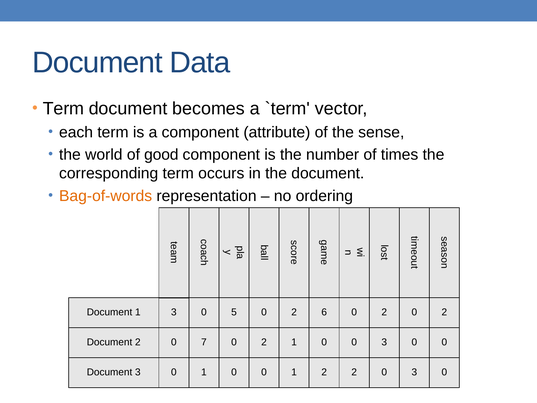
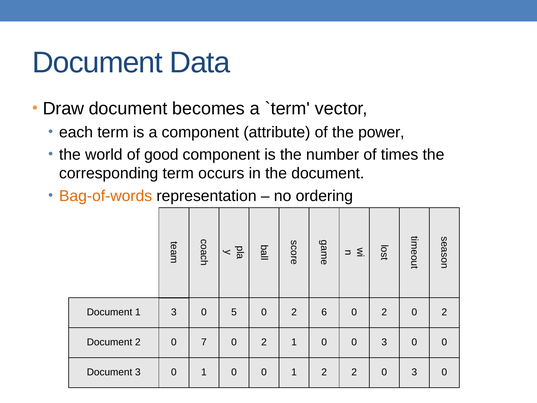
Term: Term -> Draw (63, 109)
sense: sense -> power (381, 132)
